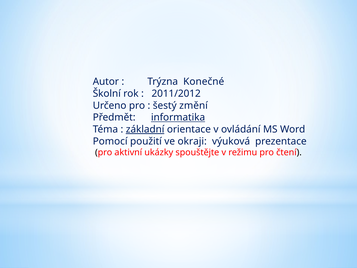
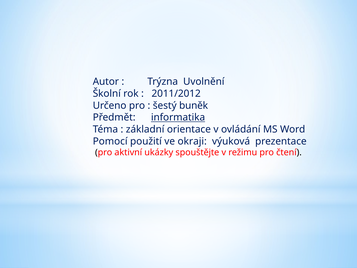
Konečné: Konečné -> Uvolnění (204, 82)
změní: změní -> buněk (194, 105)
základní underline: present -> none (145, 129)
